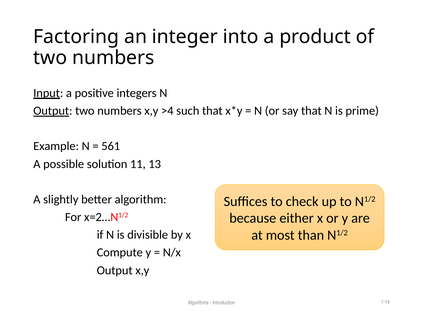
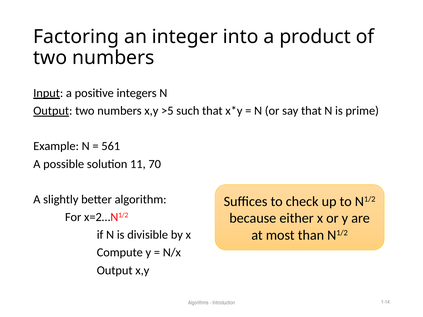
>4: >4 -> >5 (167, 111)
13: 13 -> 70 (155, 164)
